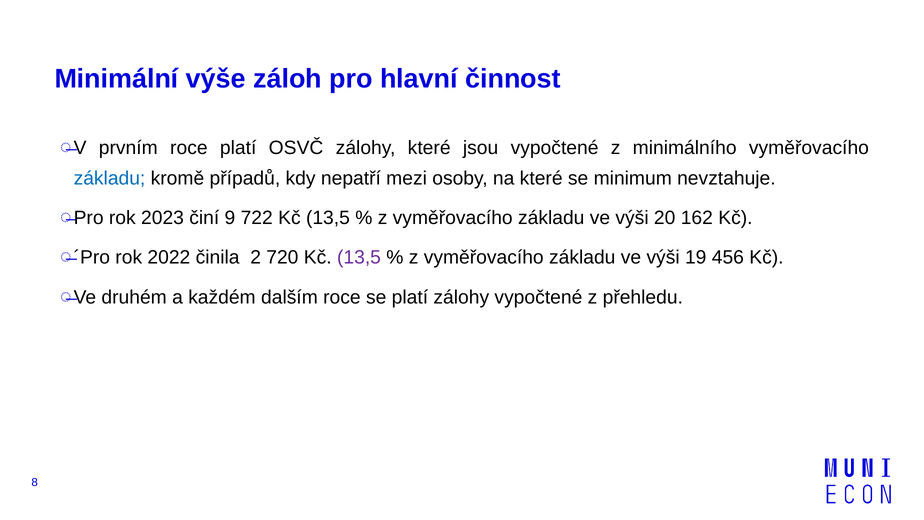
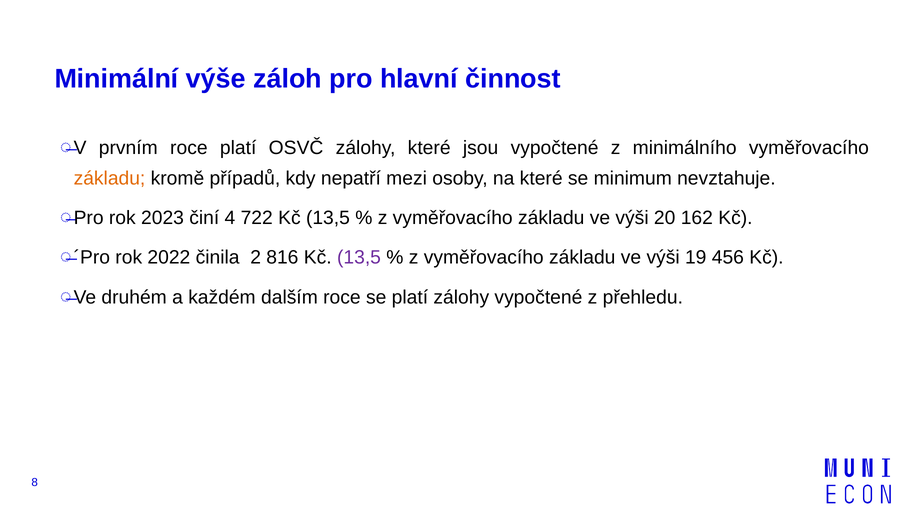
základu colour: blue -> orange (109, 178)
9: 9 -> 4 (230, 218)
720: 720 -> 816 (282, 257)
